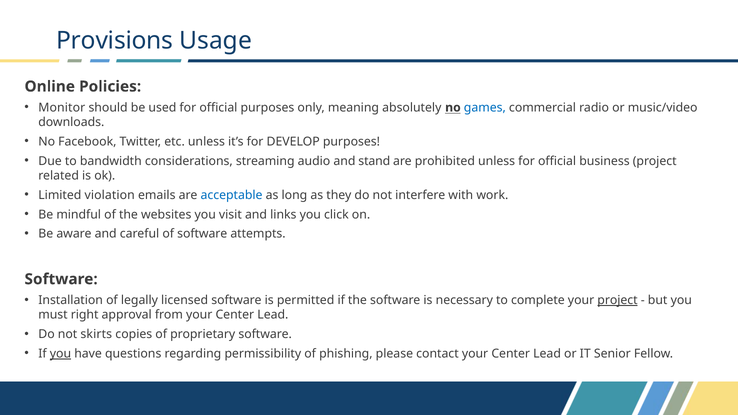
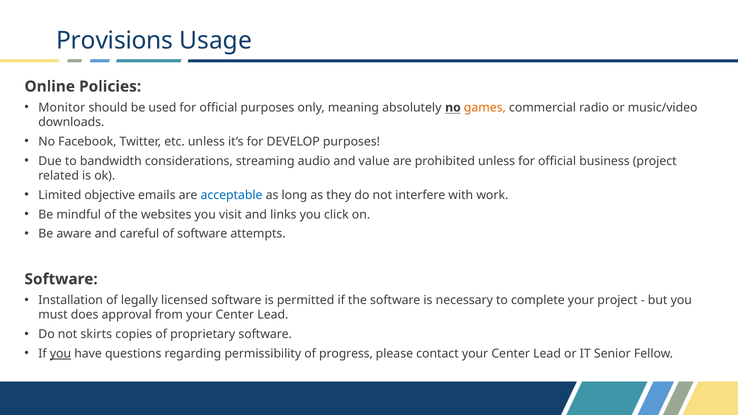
games colour: blue -> orange (485, 108)
stand: stand -> value (374, 161)
violation: violation -> objective (110, 195)
project underline: present -> none (617, 300)
right: right -> does (85, 315)
phishing: phishing -> progress (346, 354)
